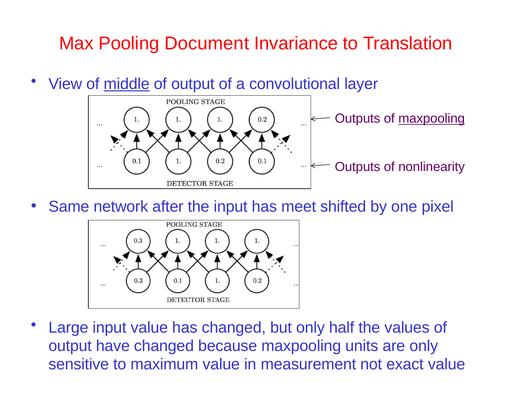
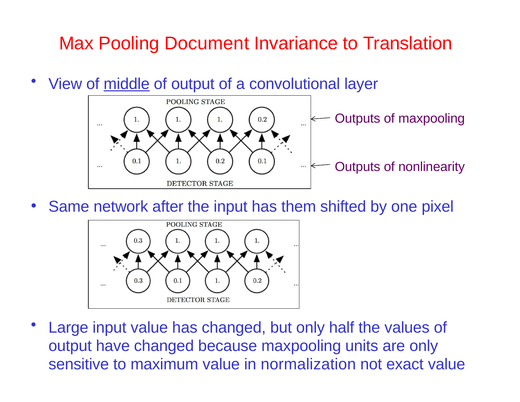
maxpooling underline: present -> none (432, 119)
meet: meet -> them (299, 207)
measurement: measurement -> normalization (308, 364)
